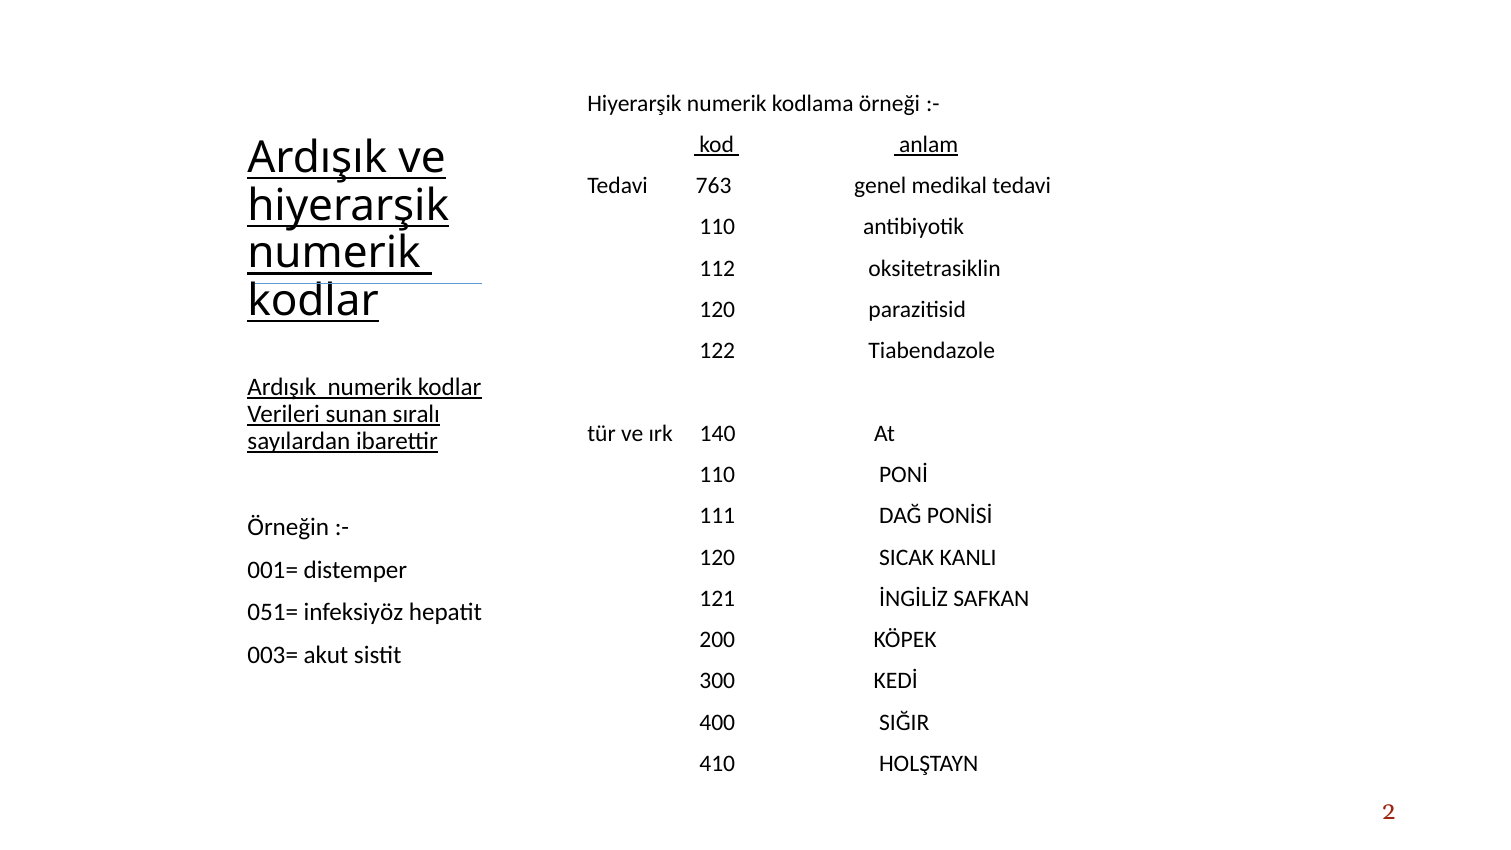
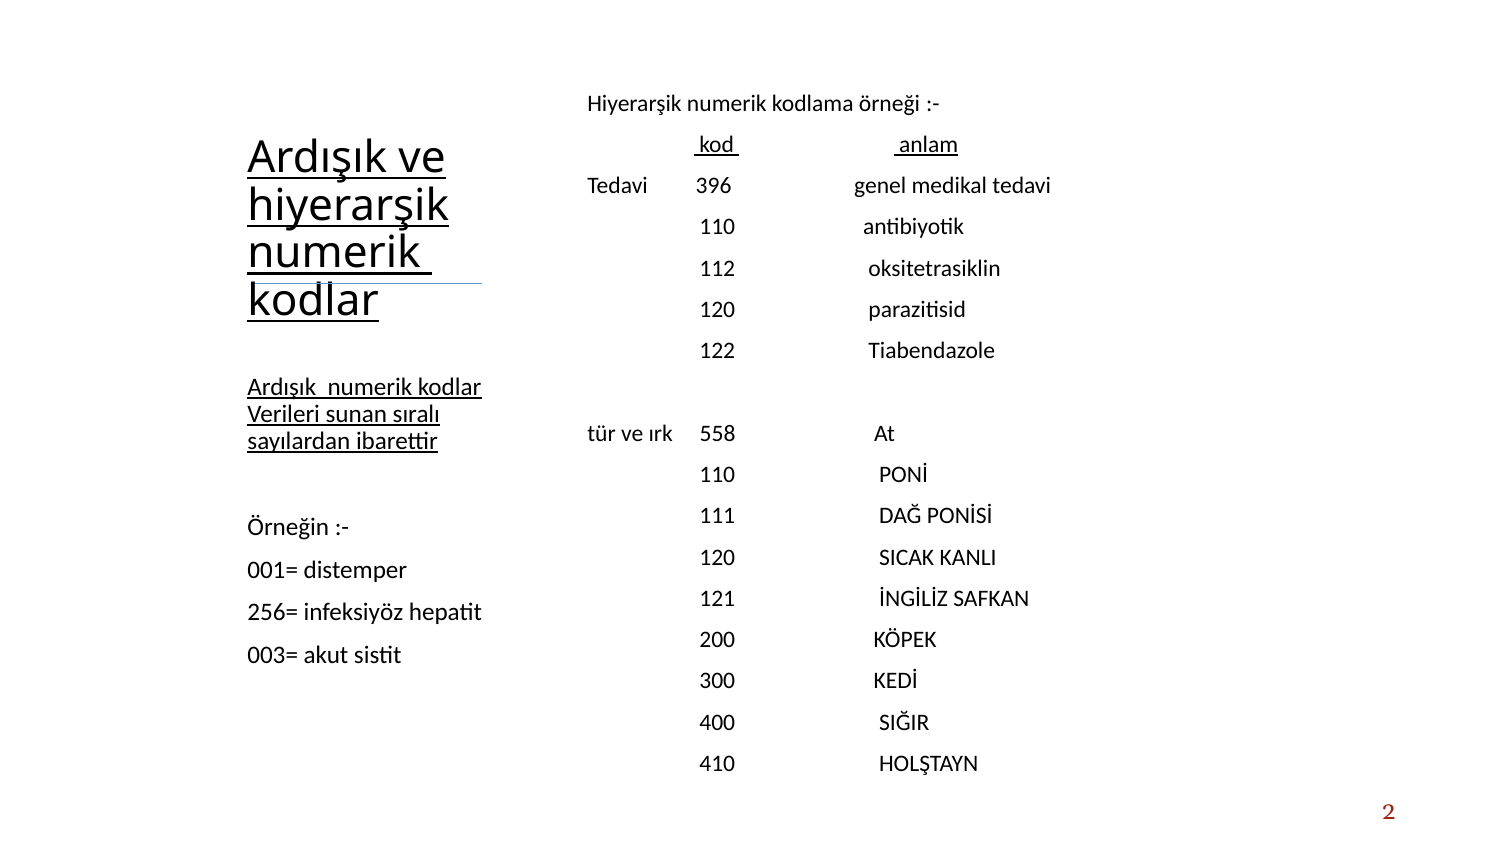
763: 763 -> 396 (714, 186)
140: 140 -> 558 (718, 433)
051=: 051= -> 256= (273, 613)
